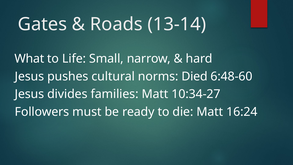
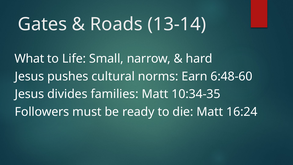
Died: Died -> Earn (195, 76)
10:34-27: 10:34-27 -> 10:34-35 (196, 94)
